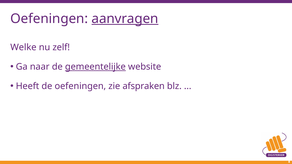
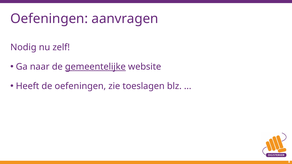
aanvragen underline: present -> none (125, 19)
Welke: Welke -> Nodig (23, 47)
afspraken: afspraken -> toeslagen (144, 86)
